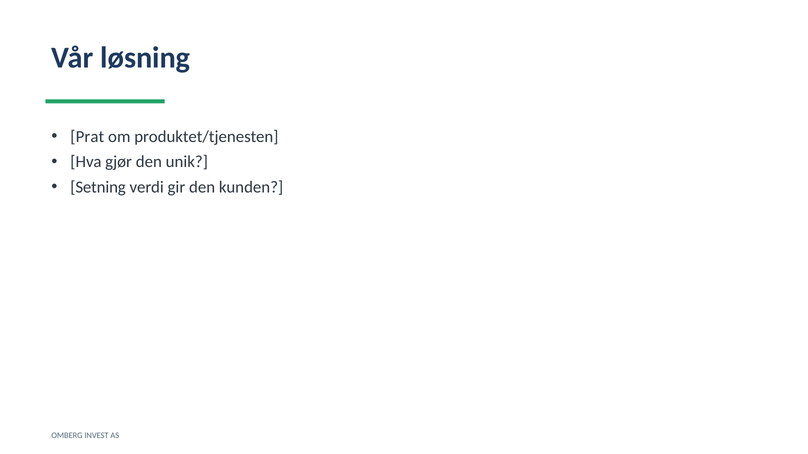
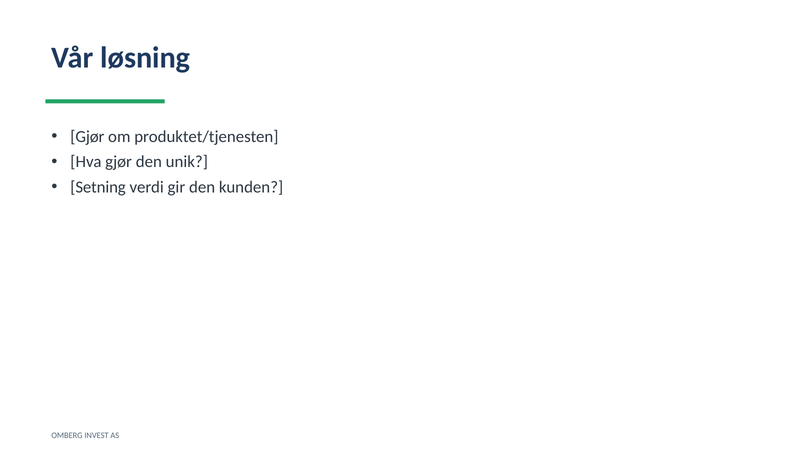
Prat: Prat -> Gjør (87, 137)
